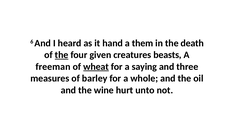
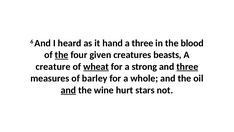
a them: them -> three (143, 43)
death: death -> blood (192, 43)
freeman: freeman -> creature (53, 66)
saying: saying -> strong (144, 66)
three underline: none -> present (187, 66)
and underline: none -> present (68, 90)
unto: unto -> stars (145, 90)
